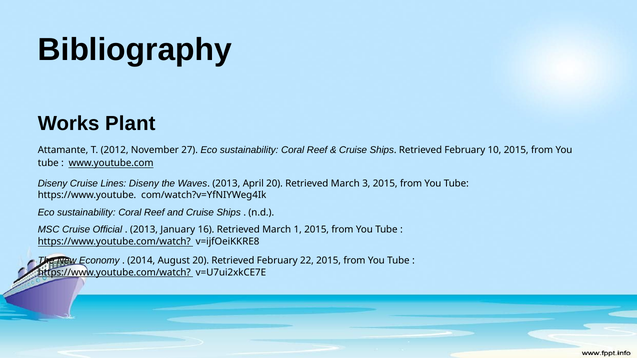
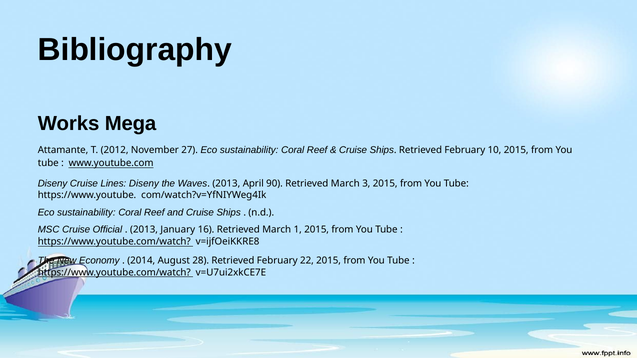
Plant: Plant -> Mega (131, 124)
April 20: 20 -> 90 (275, 184)
August 20: 20 -> 28 (201, 261)
